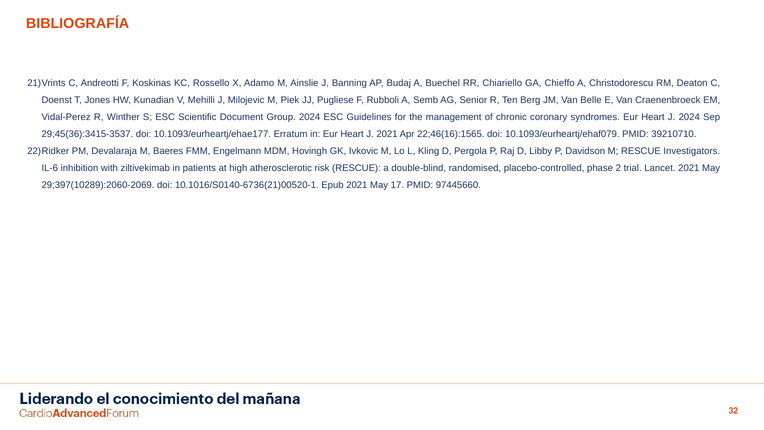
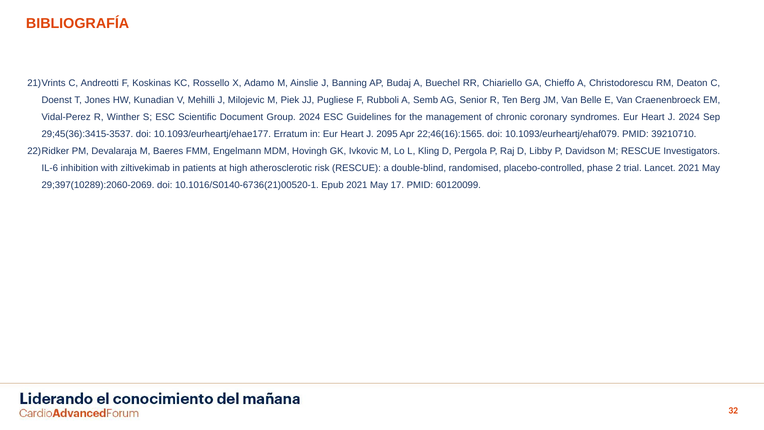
J 2021: 2021 -> 2095 (387, 134)
97445660: 97445660 -> 60120099 (458, 185)
